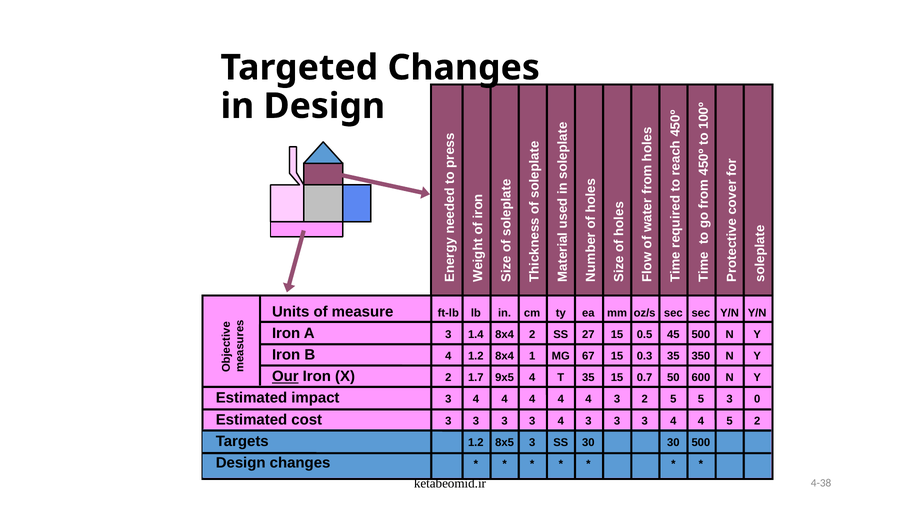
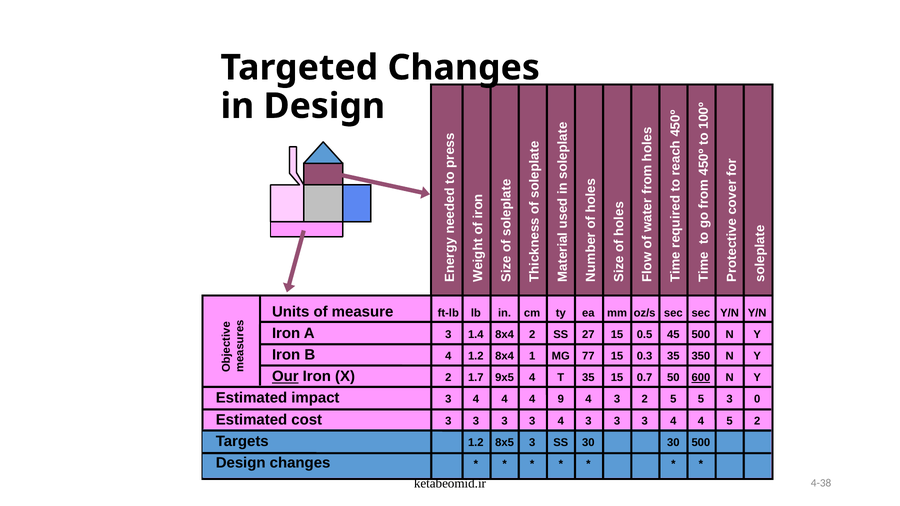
67: 67 -> 77 (588, 356)
600 underline: none -> present (701, 378)
4: 4 -> 9 (561, 399)
